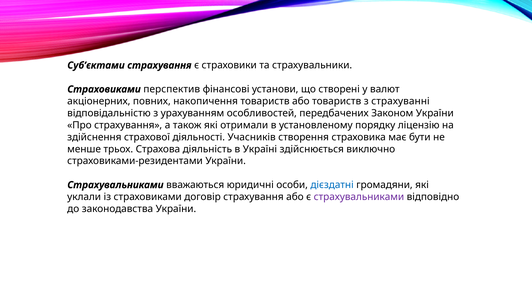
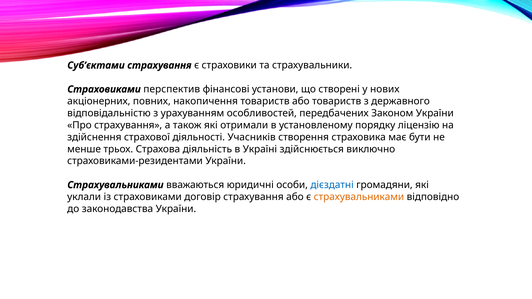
валют: валют -> нових (385, 89)
страхуванні: страхуванні -> державного (401, 101)
страхувальниками colour: purple -> orange (359, 197)
